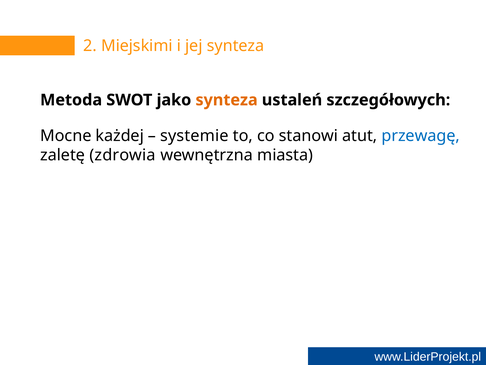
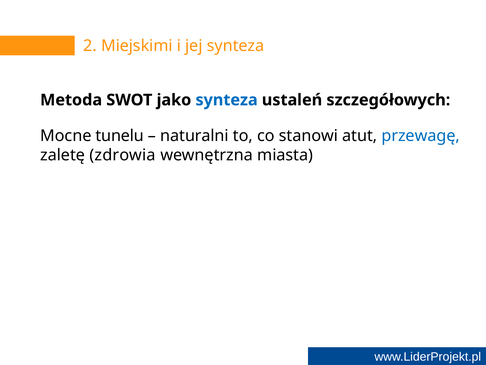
synteza colour: orange -> blue (227, 100)
każdej: każdej -> tunelu (120, 135)
systemie: systemie -> naturalni (195, 135)
